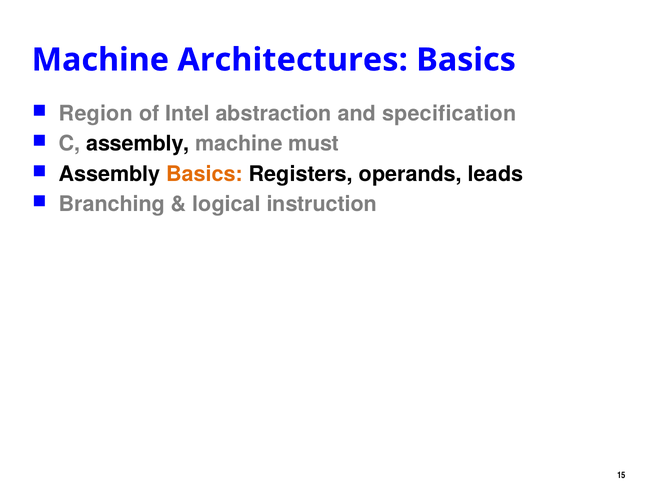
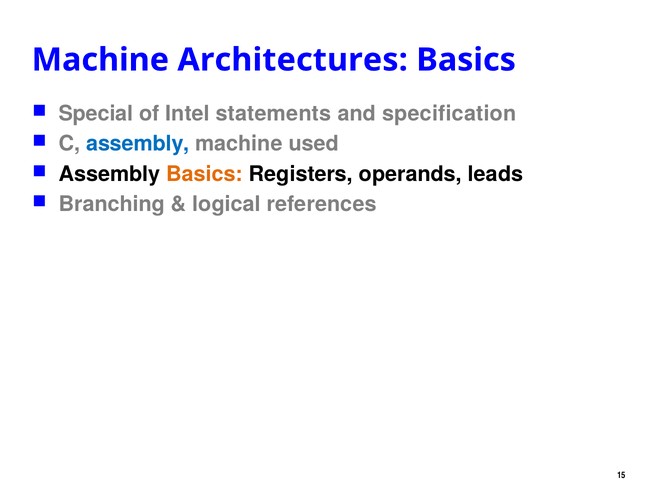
Region: Region -> Special (96, 114)
abstraction: abstraction -> statements (273, 114)
assembly colour: black -> blue (138, 144)
must: must -> used (314, 144)
instruction: instruction -> references (322, 204)
